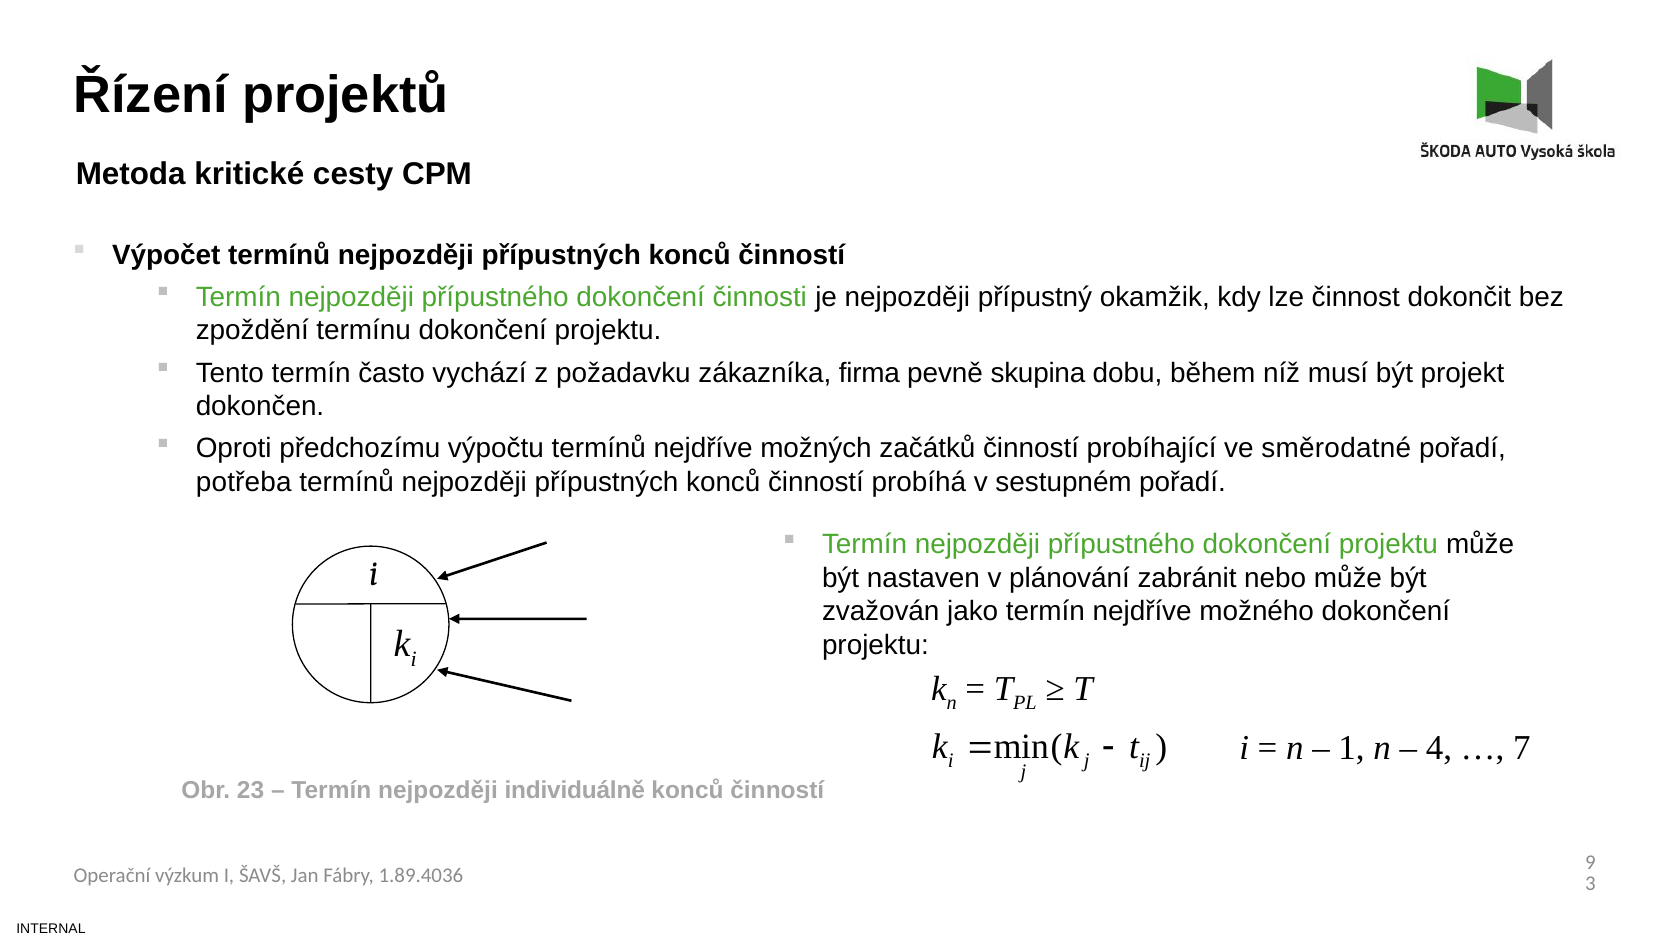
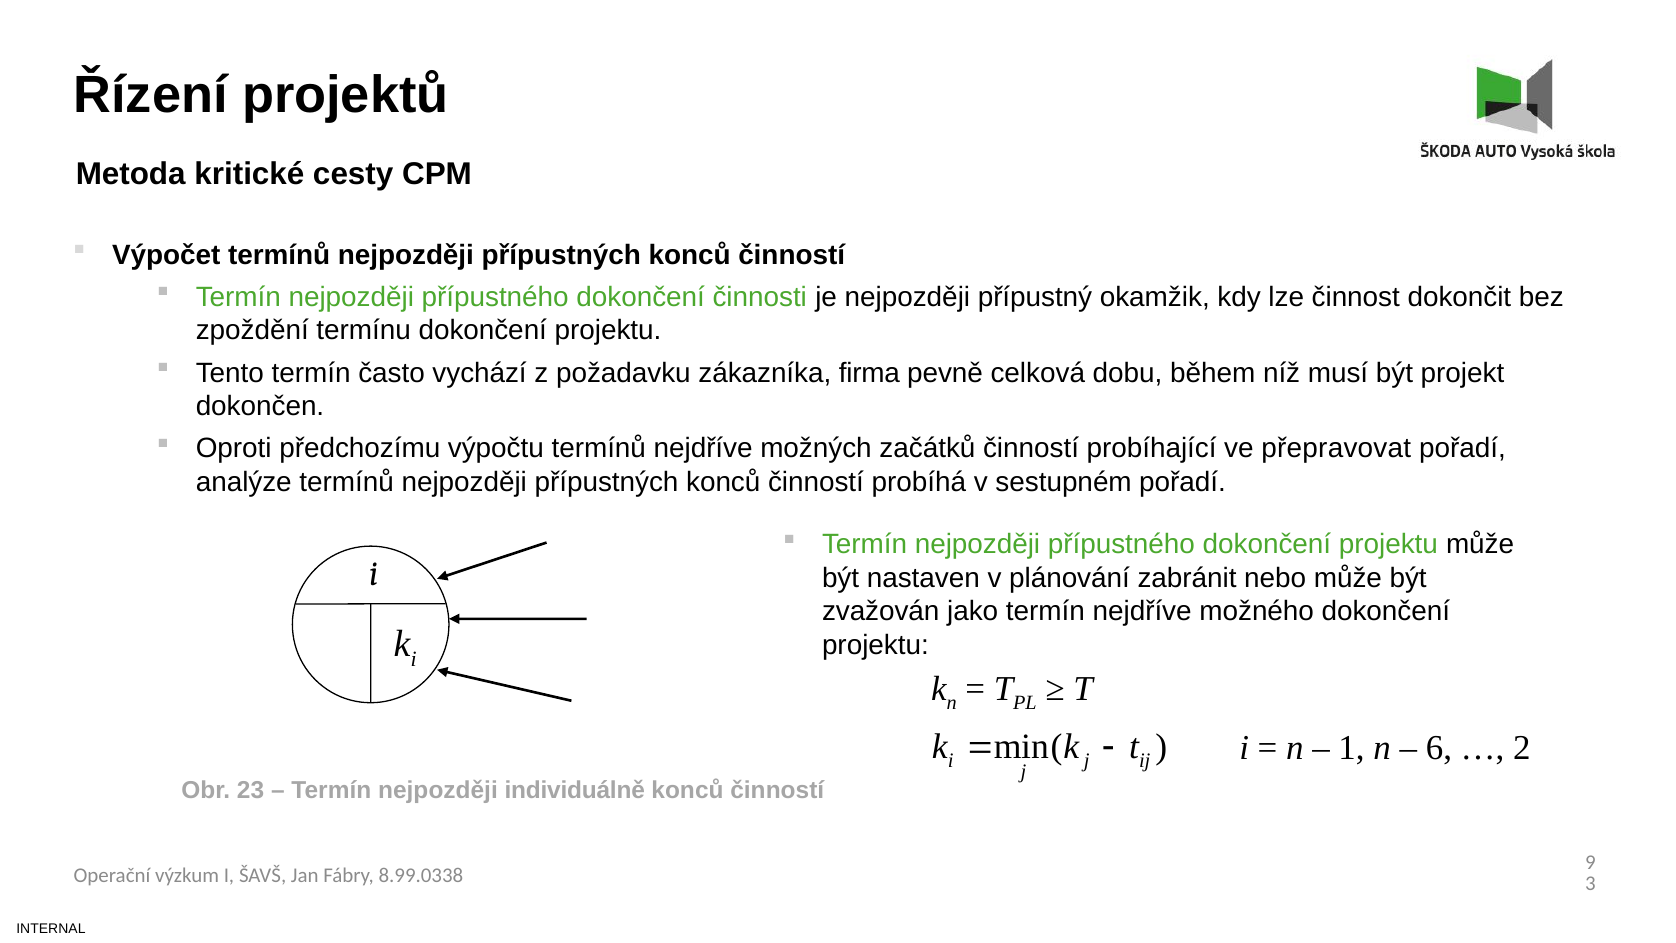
skupina: skupina -> celková (1038, 373)
směrodatné: směrodatné -> přepravovat (1336, 448)
potřeba: potřeba -> analýze (244, 482)
4: 4 -> 6 (1439, 747)
7: 7 -> 2 (1522, 747)
1.89.4036: 1.89.4036 -> 8.99.0338 (421, 875)
